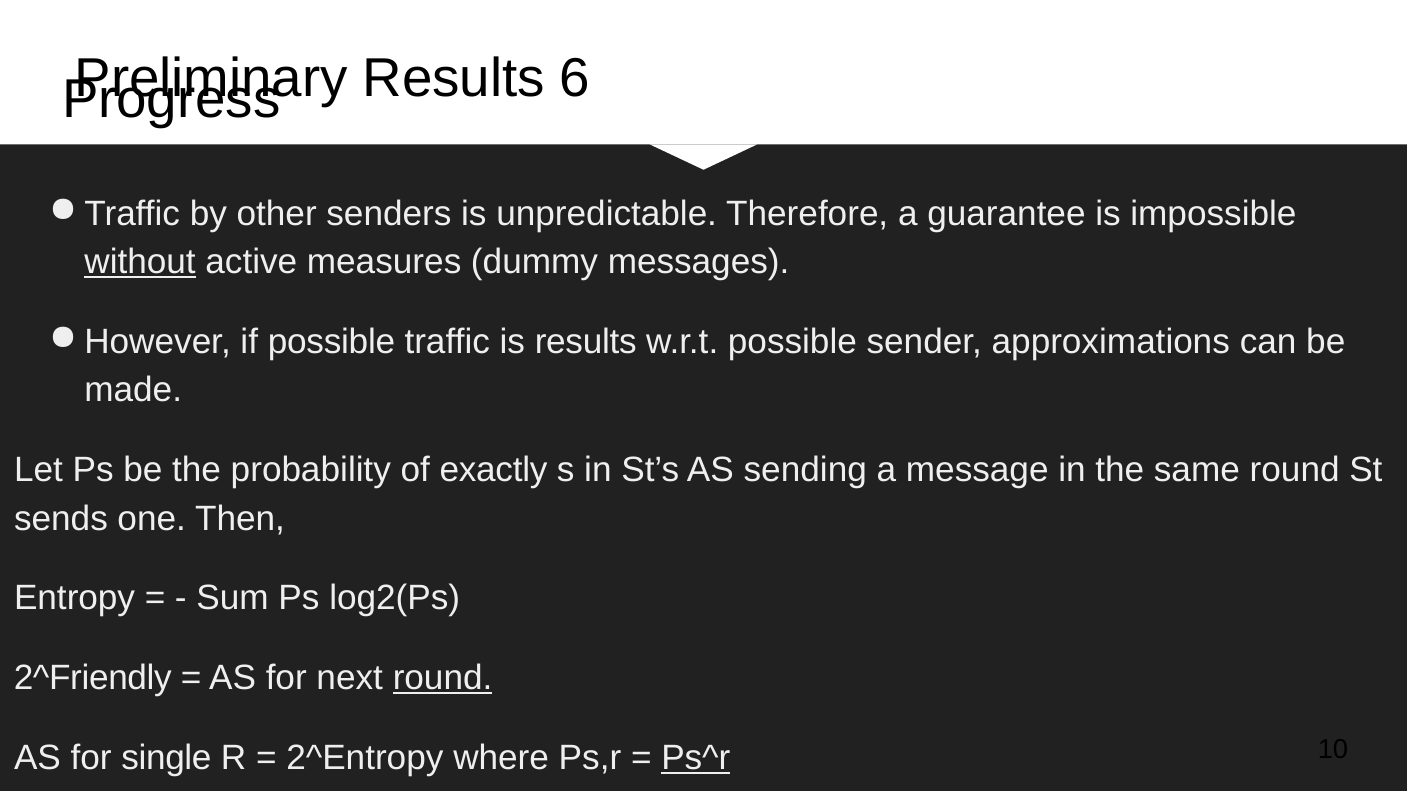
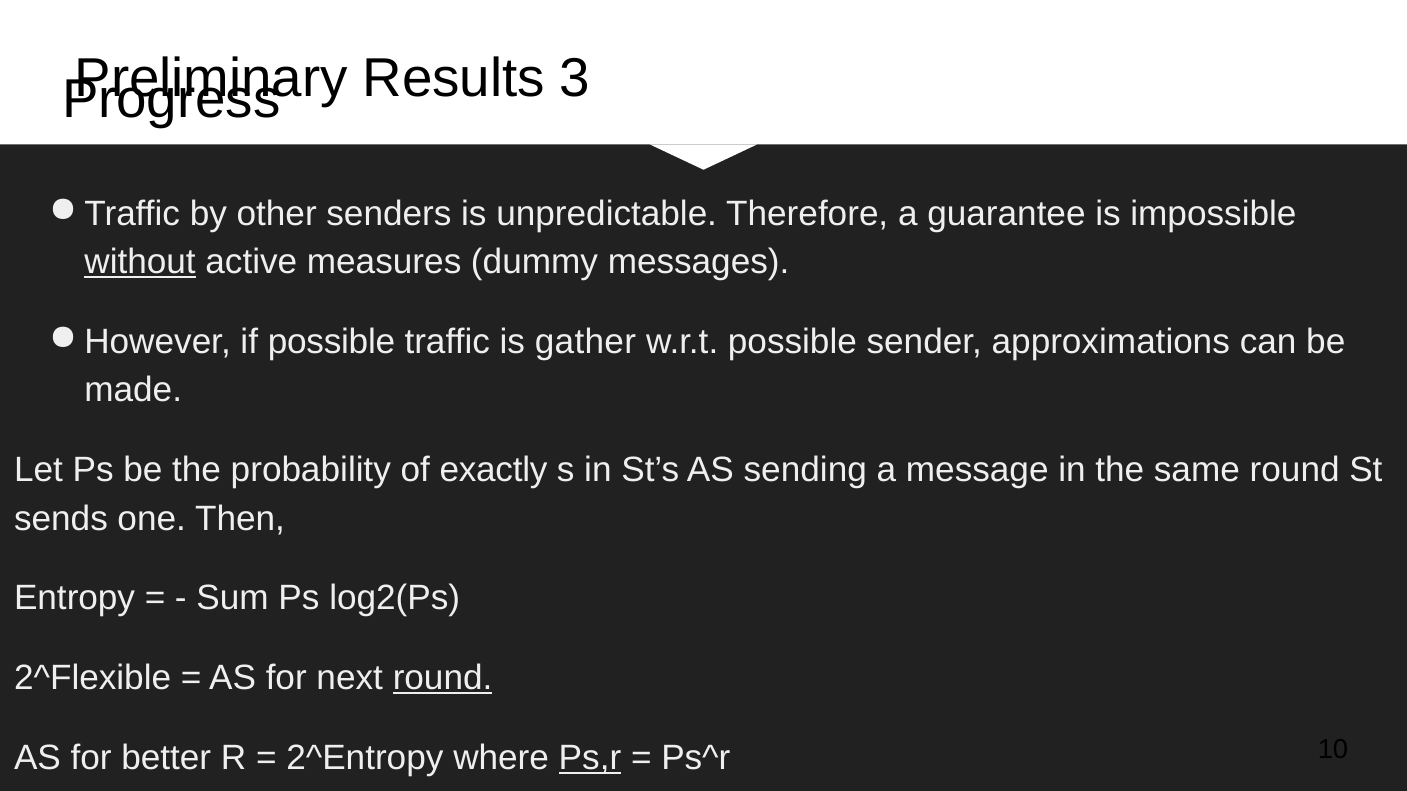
6: 6 -> 3 (575, 79)
is results: results -> gather (585, 342)
2^Friendly: 2^Friendly -> 2^Flexible (93, 678)
single: single -> better (166, 758)
Ps,r underline: none -> present (590, 758)
Ps^r underline: present -> none (696, 758)
